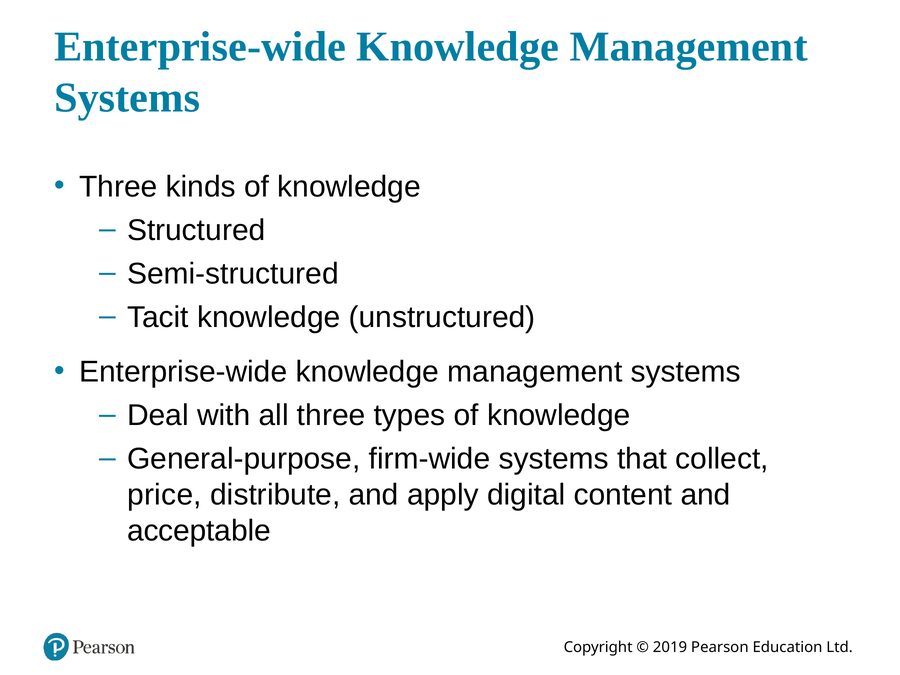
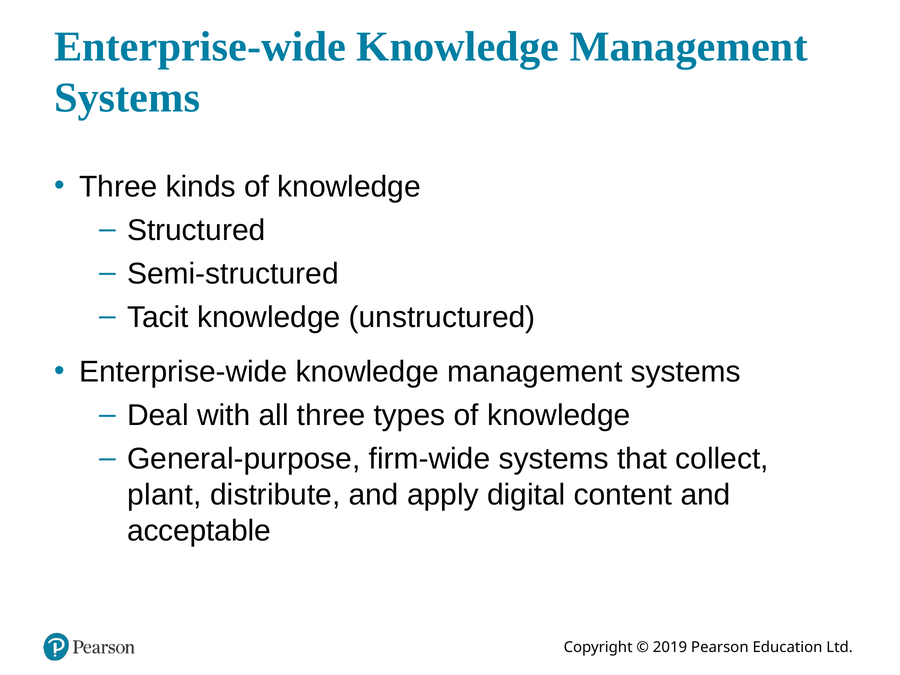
price: price -> plant (164, 495)
